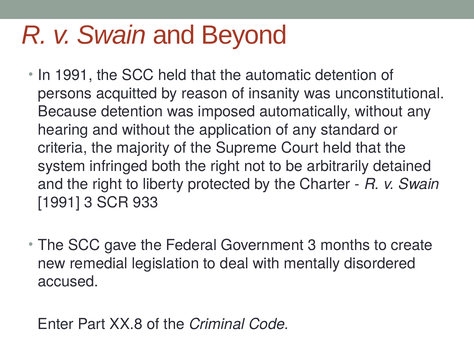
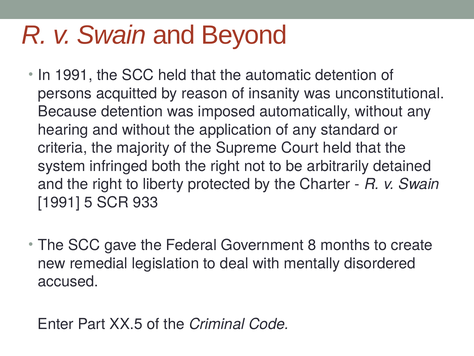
1991 3: 3 -> 5 (88, 202)
Government 3: 3 -> 8 (312, 245)
XX.8: XX.8 -> XX.5 (126, 324)
